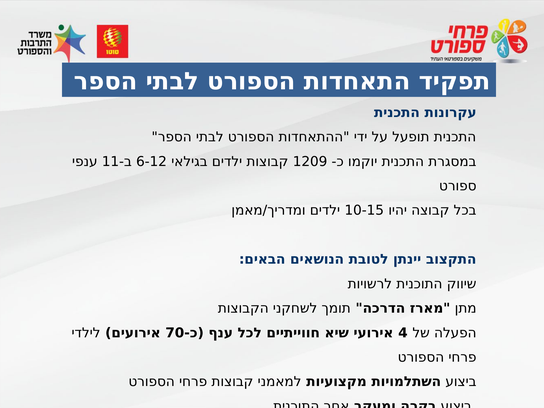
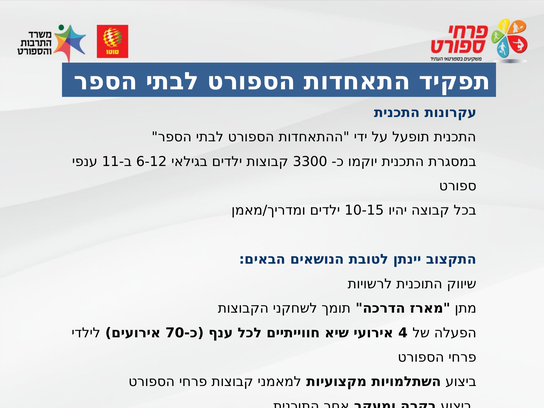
1209: 1209 -> 3300 (310, 162)
